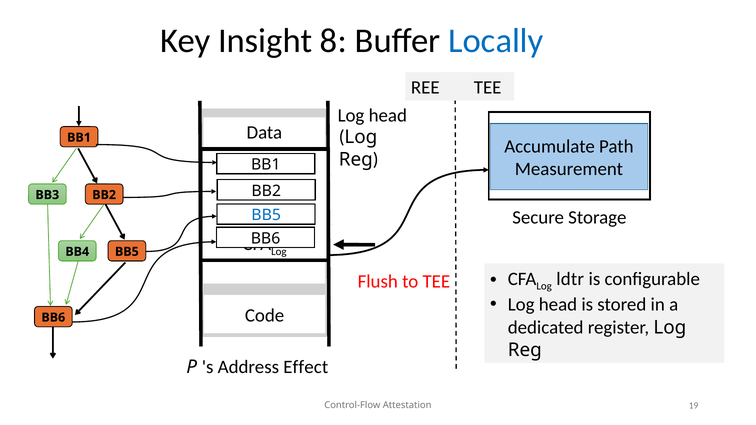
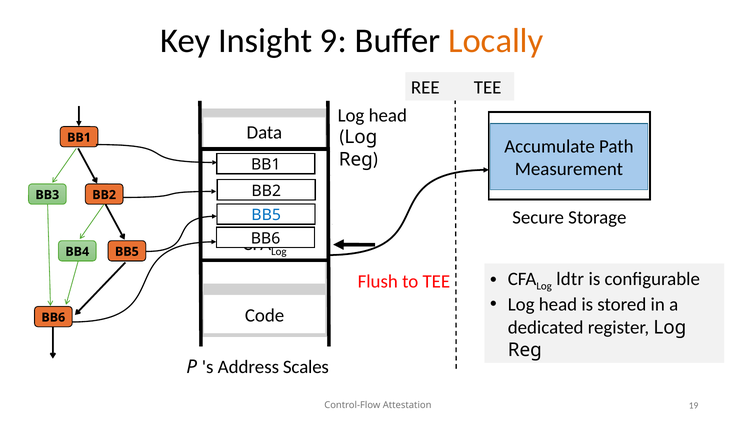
8: 8 -> 9 (333, 41)
Locally colour: blue -> orange (496, 41)
Effect: Effect -> Scales (306, 367)
